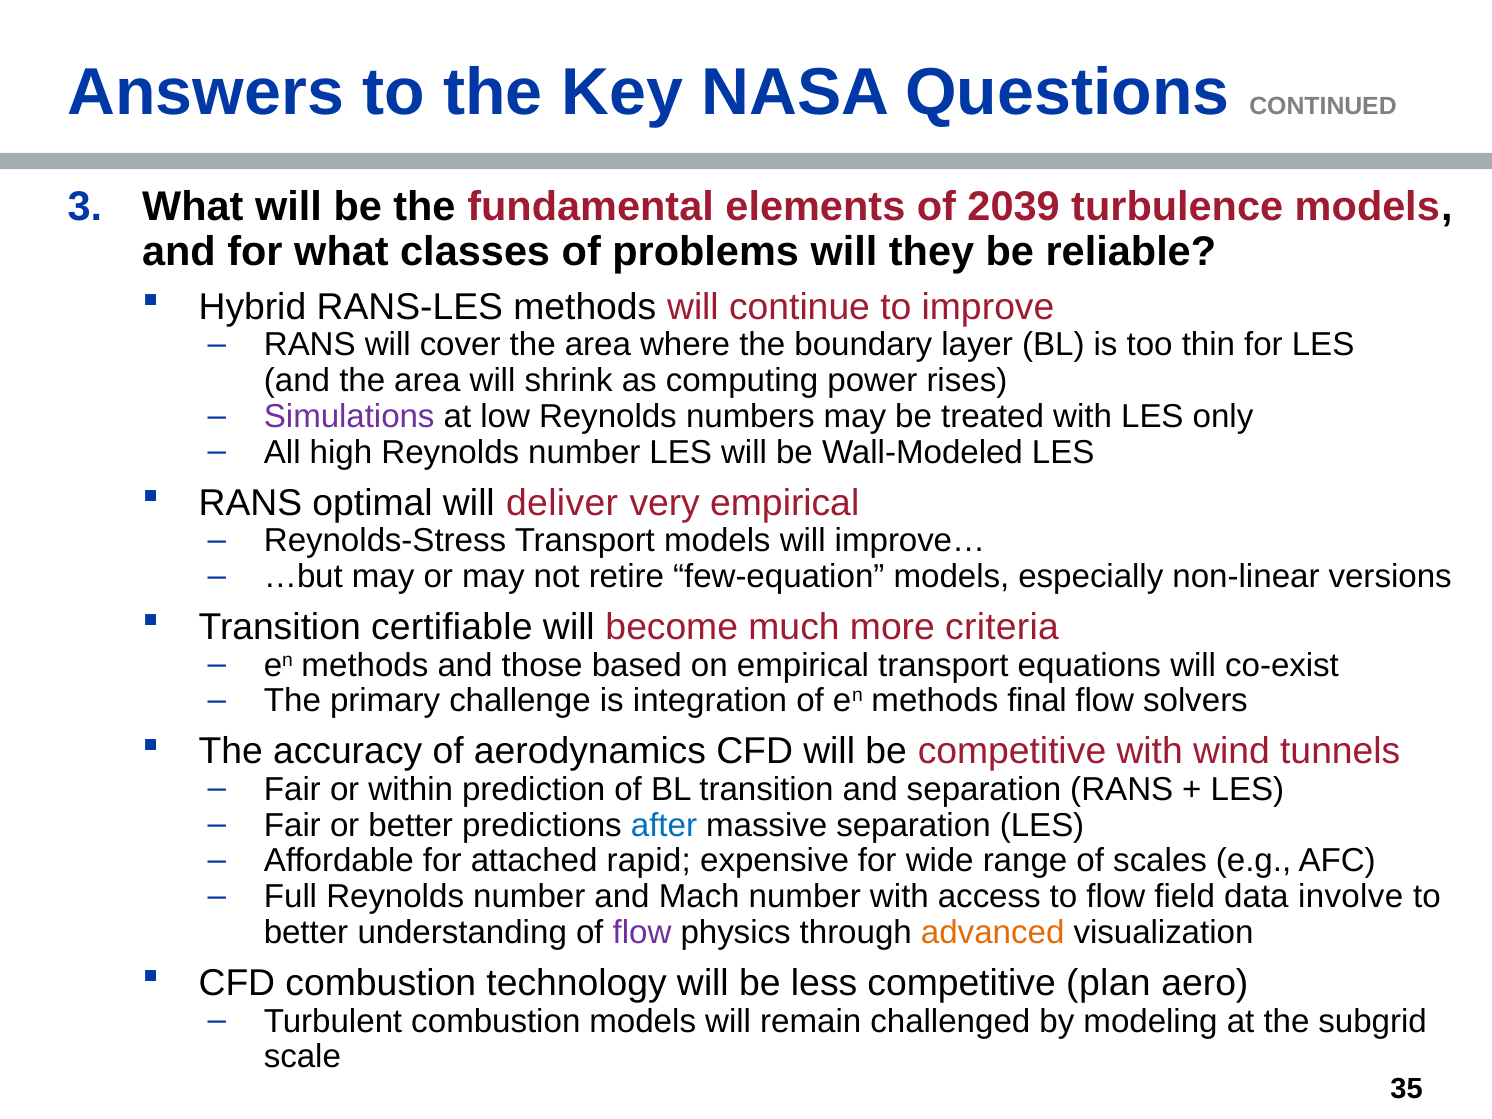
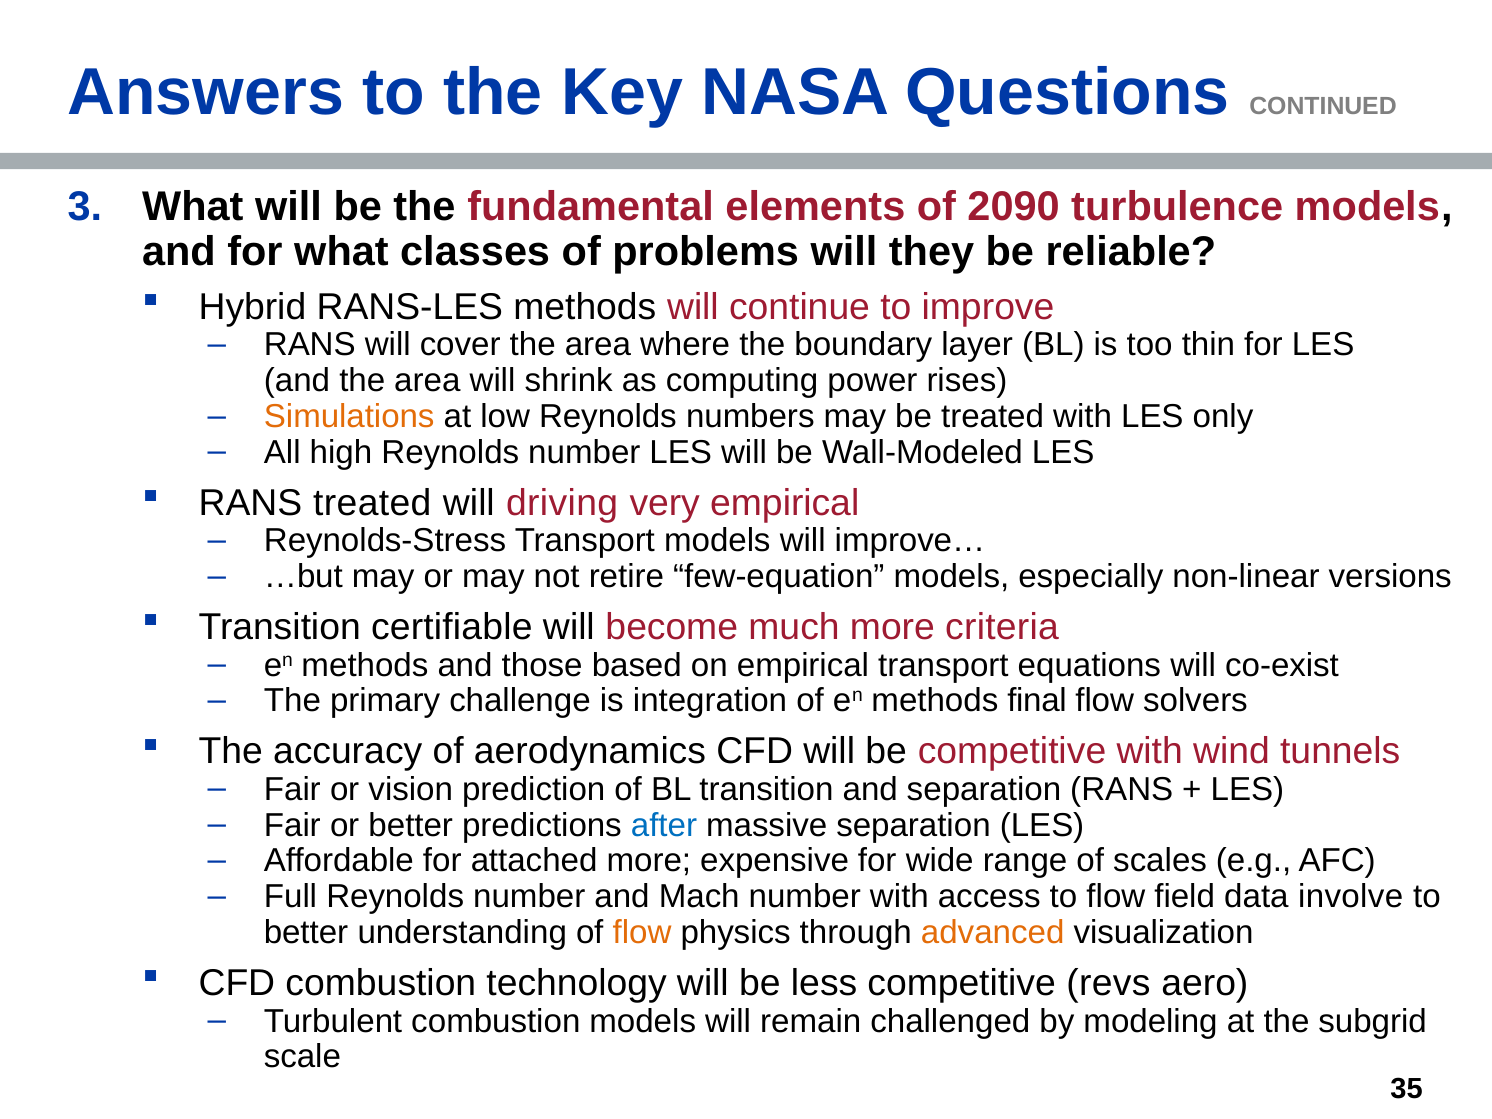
2039: 2039 -> 2090 (1014, 207)
Simulations colour: purple -> orange (349, 417)
RANS optimal: optimal -> treated (372, 503)
deliver: deliver -> driving (562, 503)
within: within -> vision (411, 789)
attached rapid: rapid -> more (649, 861)
flow colour: purple -> orange (642, 933)
plan: plan -> revs (1108, 983)
